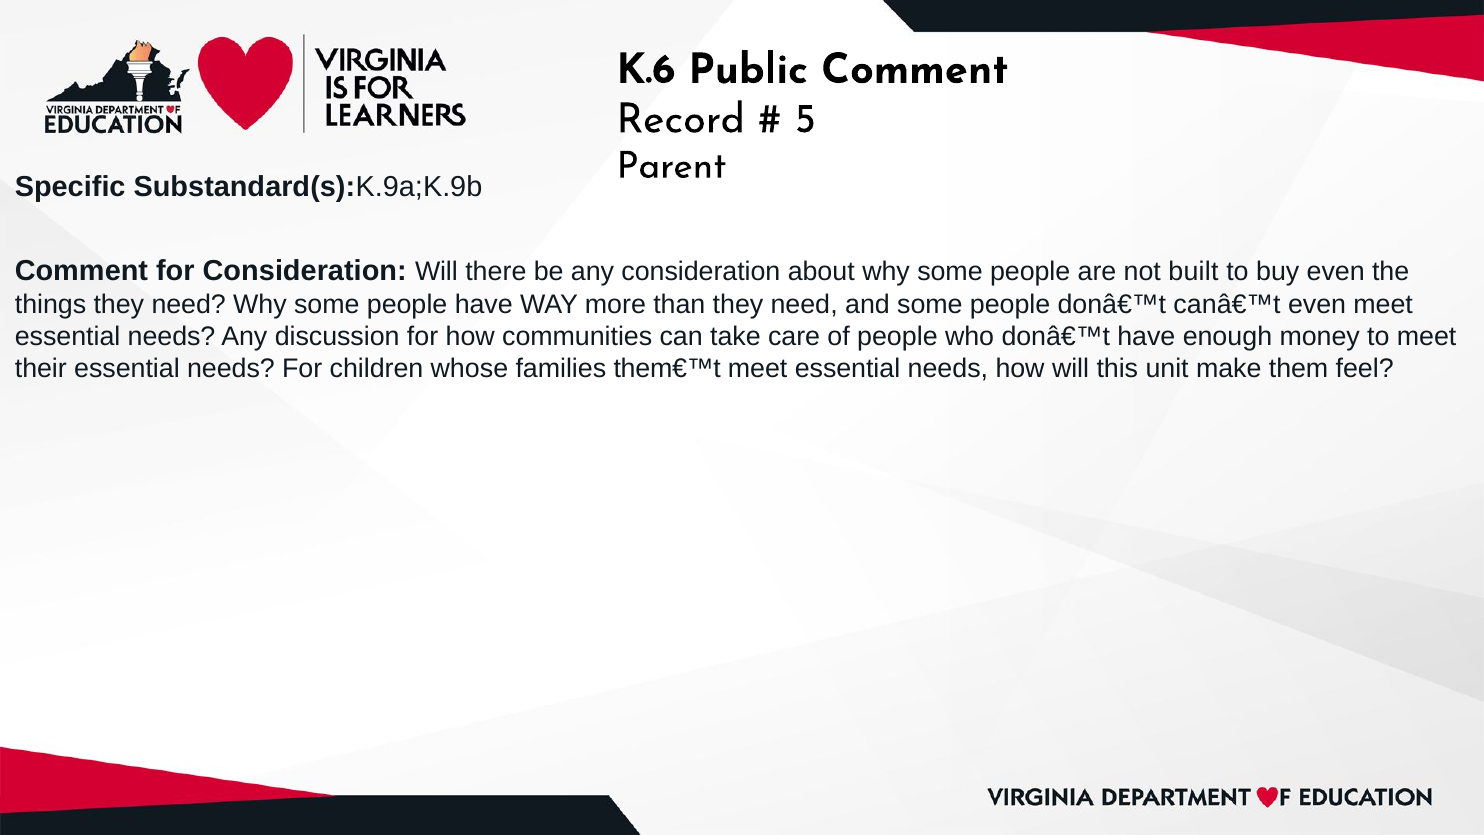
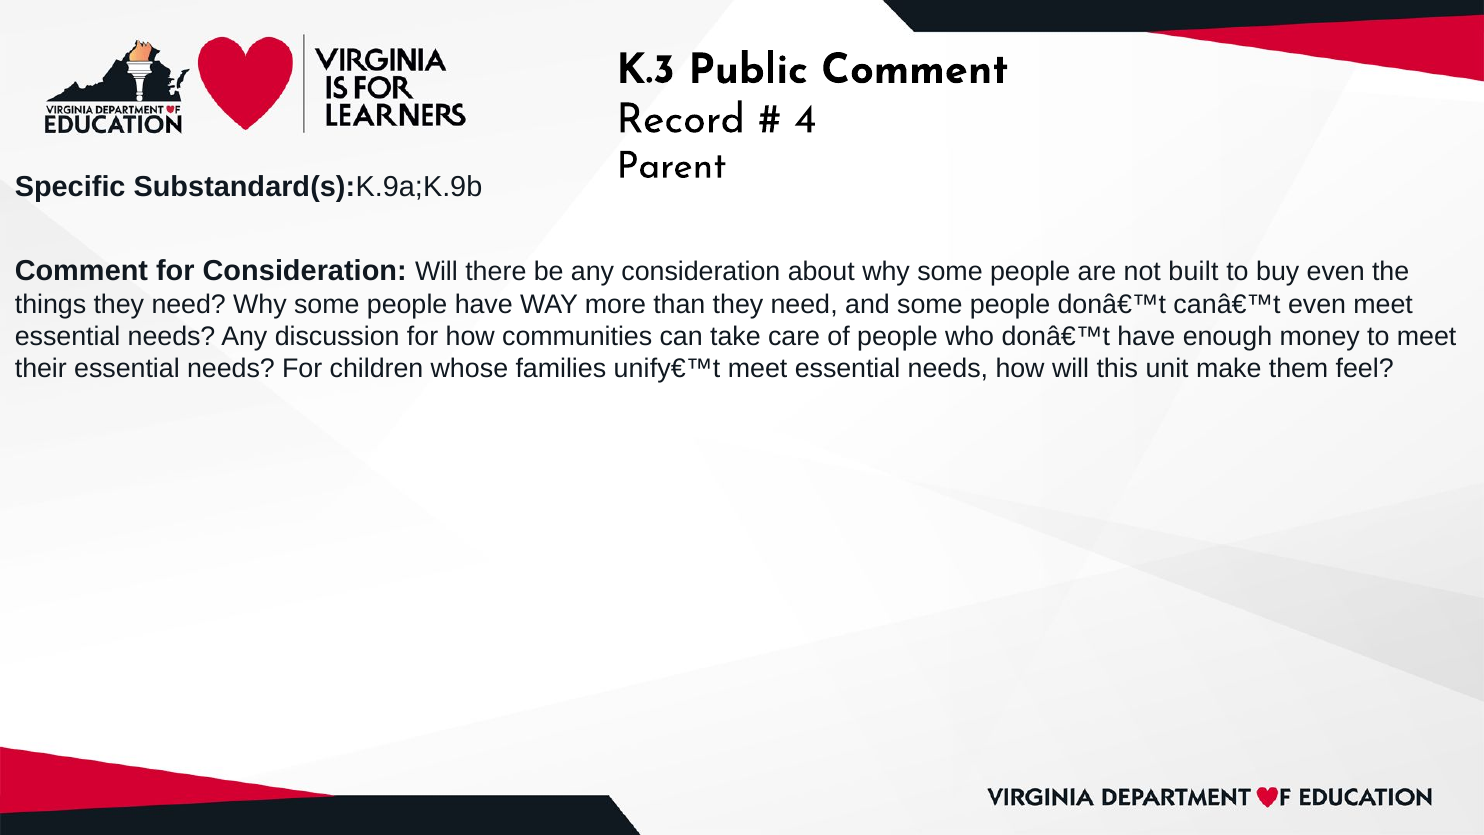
K.6: K.6 -> K.3 (646, 69)
5: 5 -> 4 (805, 119)
them€™t: them€™t -> unify€™t (667, 369)
